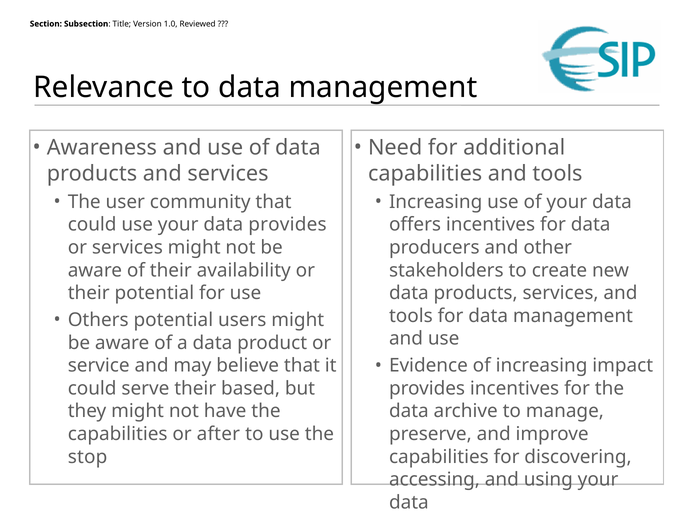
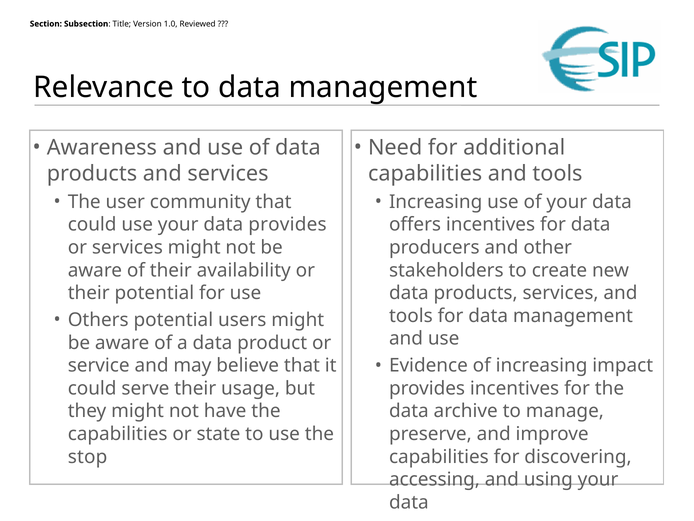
based: based -> usage (251, 388)
after: after -> state (218, 434)
